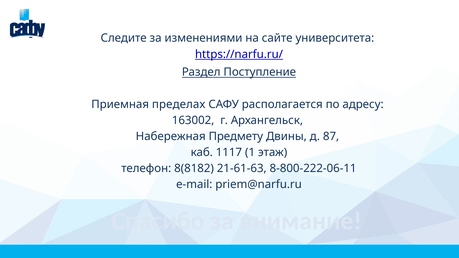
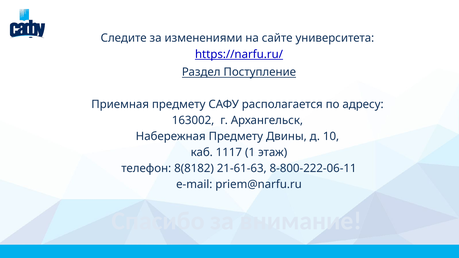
Приемная пределах: пределах -> предмету (179, 104)
87: 87 -> 10 (331, 136)
